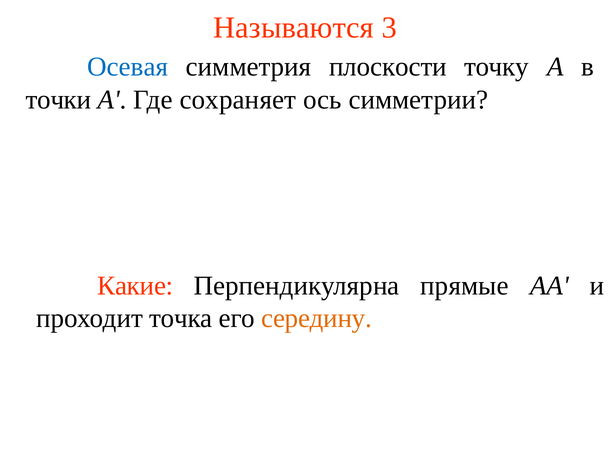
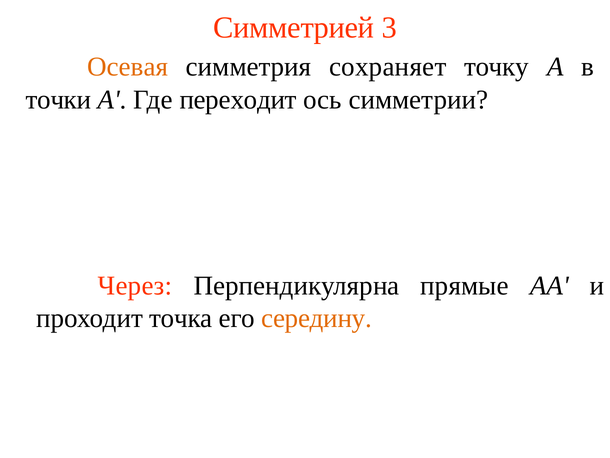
Называются: Называются -> Симметрией (294, 28)
Осевая colour: blue -> orange (128, 67)
плоскости: плоскости -> сохраняет (388, 67)
сохраняет: сохраняет -> переходит (238, 99)
Какие: Какие -> Через (135, 285)
